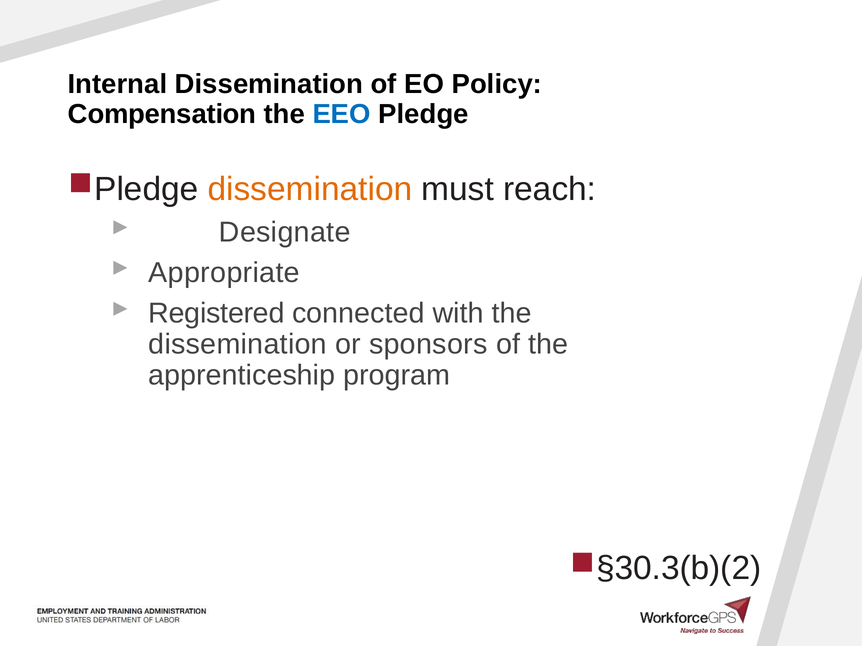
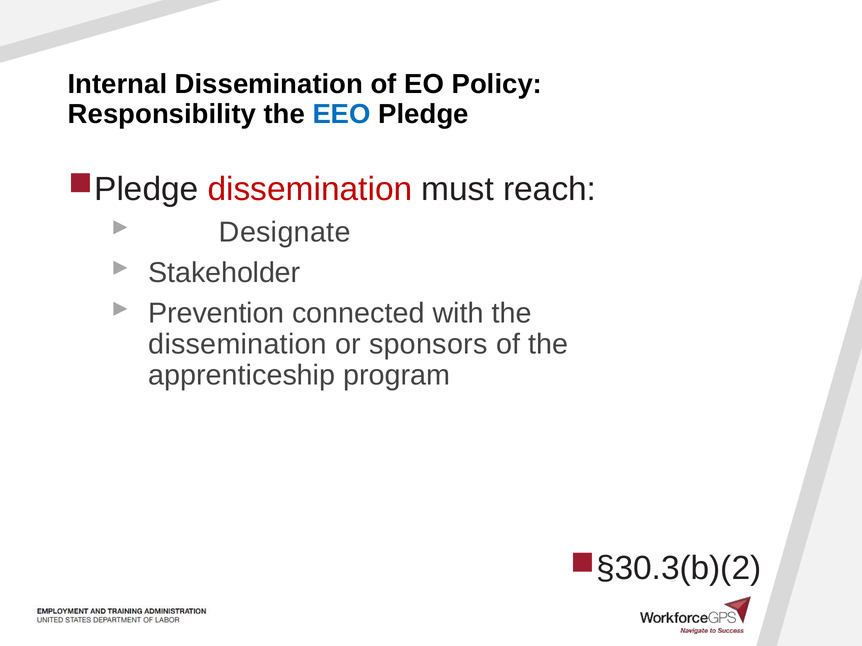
Compensation: Compensation -> Responsibility (162, 114)
dissemination colour: orange -> red (310, 189)
Appropriate: Appropriate -> Stakeholder (224, 273)
Registered: Registered -> Prevention (216, 314)
